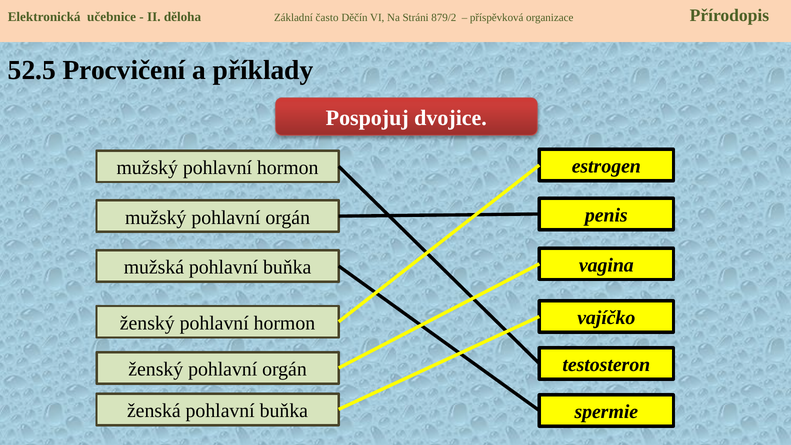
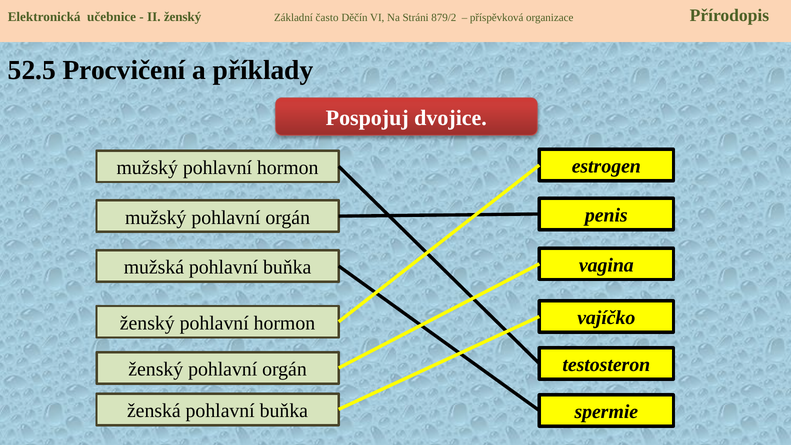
II děloha: děloha -> ženský (183, 17)
